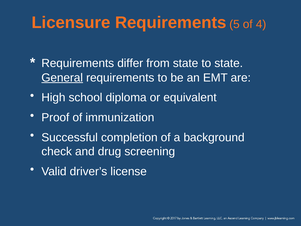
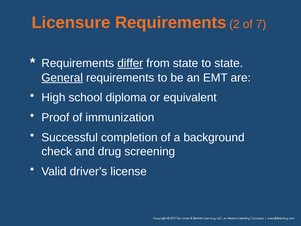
5: 5 -> 2 (234, 24)
4: 4 -> 7 (261, 24)
differ underline: none -> present (130, 63)
